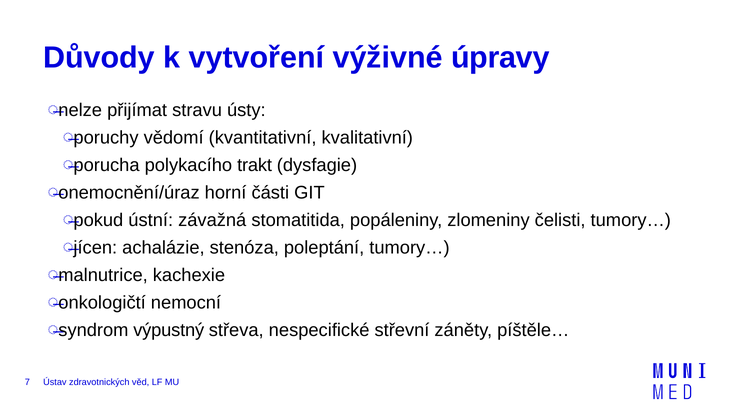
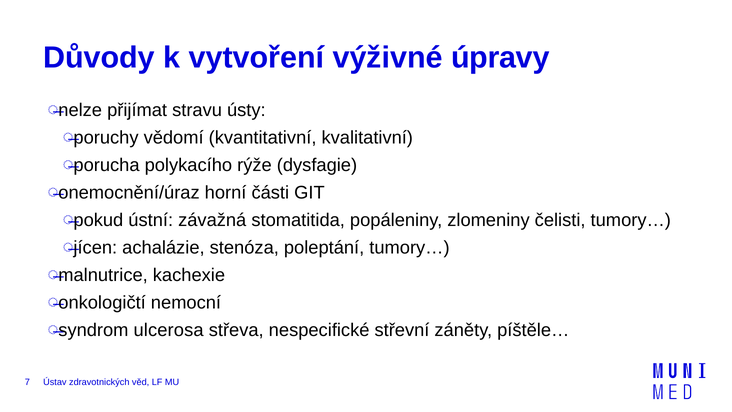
trakt: trakt -> rýže (254, 165)
výpustný: výpustný -> ulcerosa (169, 330)
